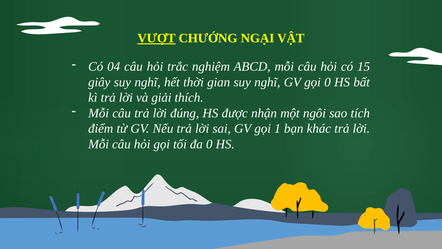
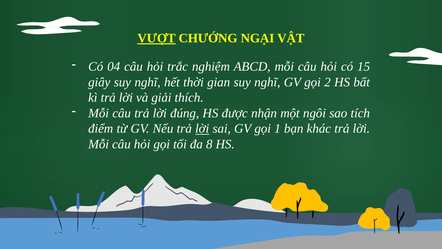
gọi 0: 0 -> 2 (327, 82)
lời underline: none -> present (202, 129)
đa 0: 0 -> 8 (209, 144)
